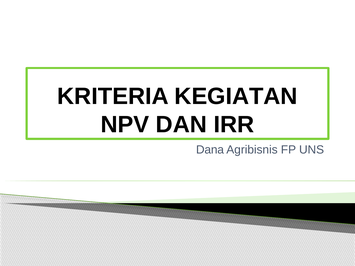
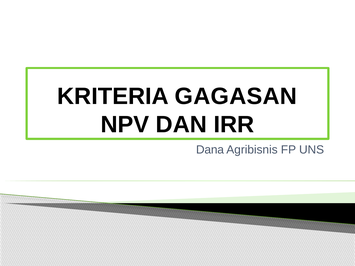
KEGIATAN: KEGIATAN -> GAGASAN (236, 96)
